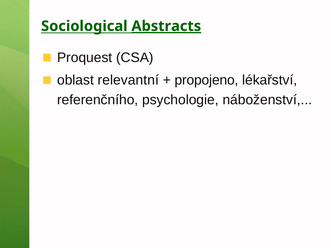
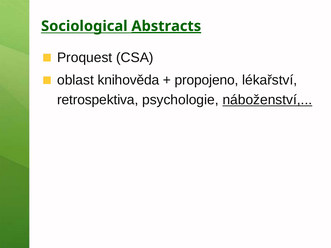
relevantní: relevantní -> knihověda (128, 80)
referenčního: referenčního -> retrospektiva (98, 100)
náboženství underline: none -> present (267, 100)
